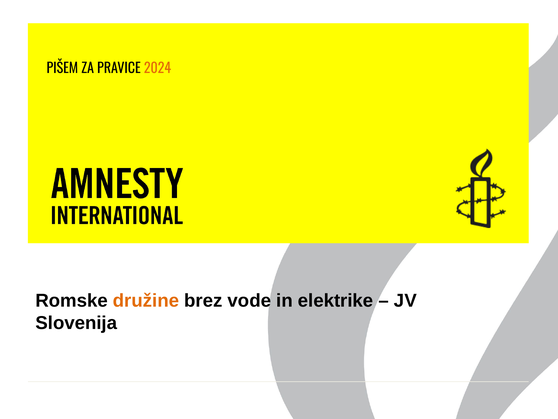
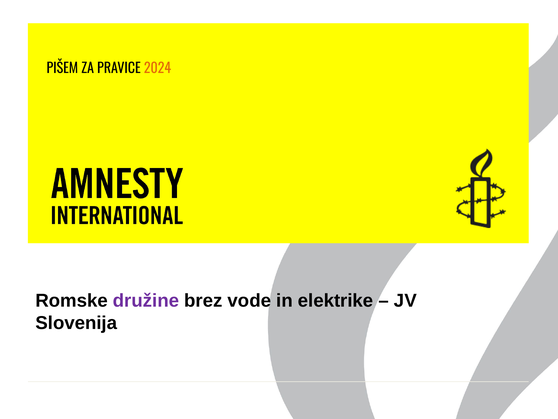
družine colour: orange -> purple (146, 300)
